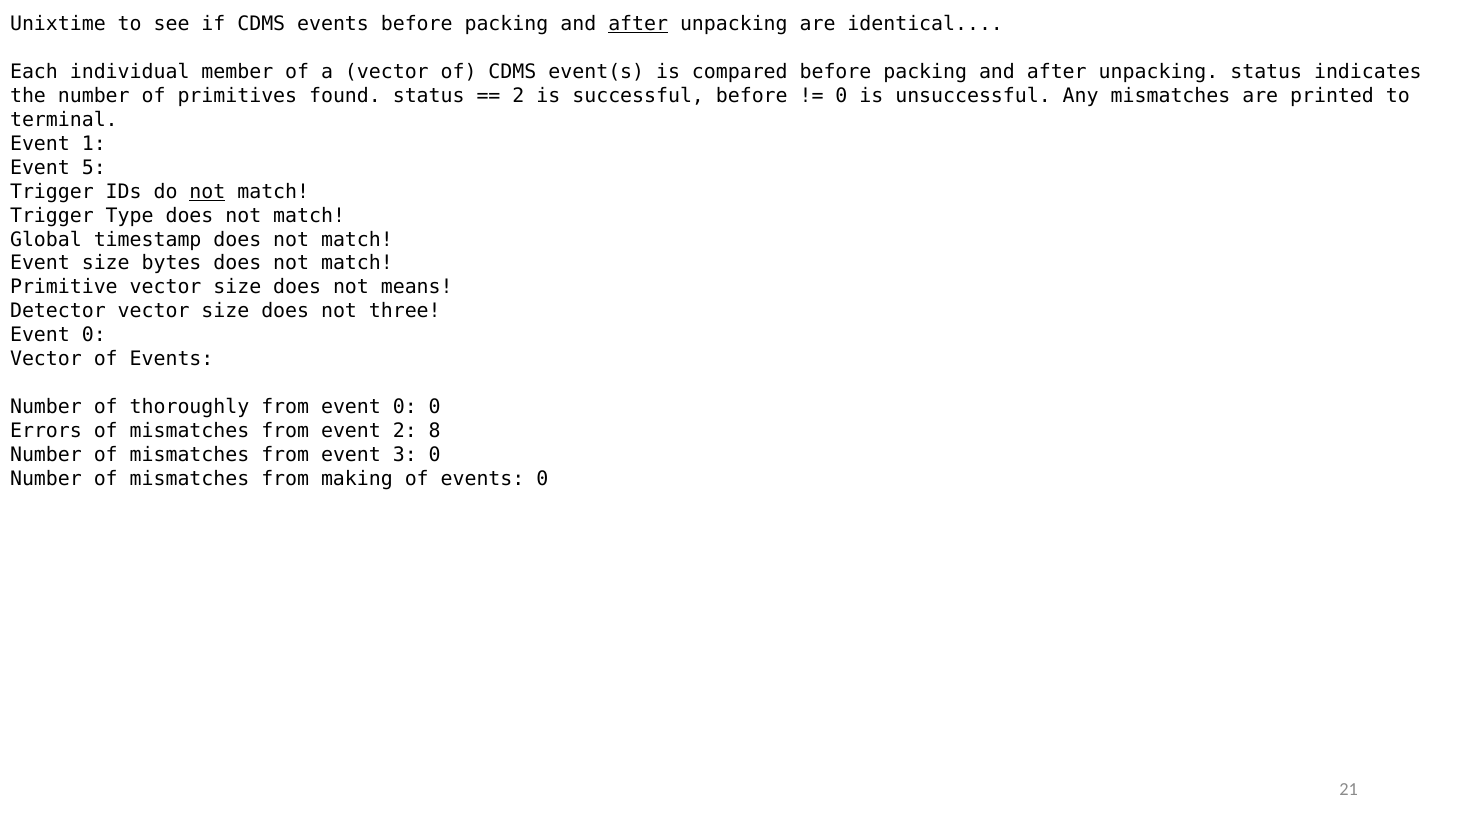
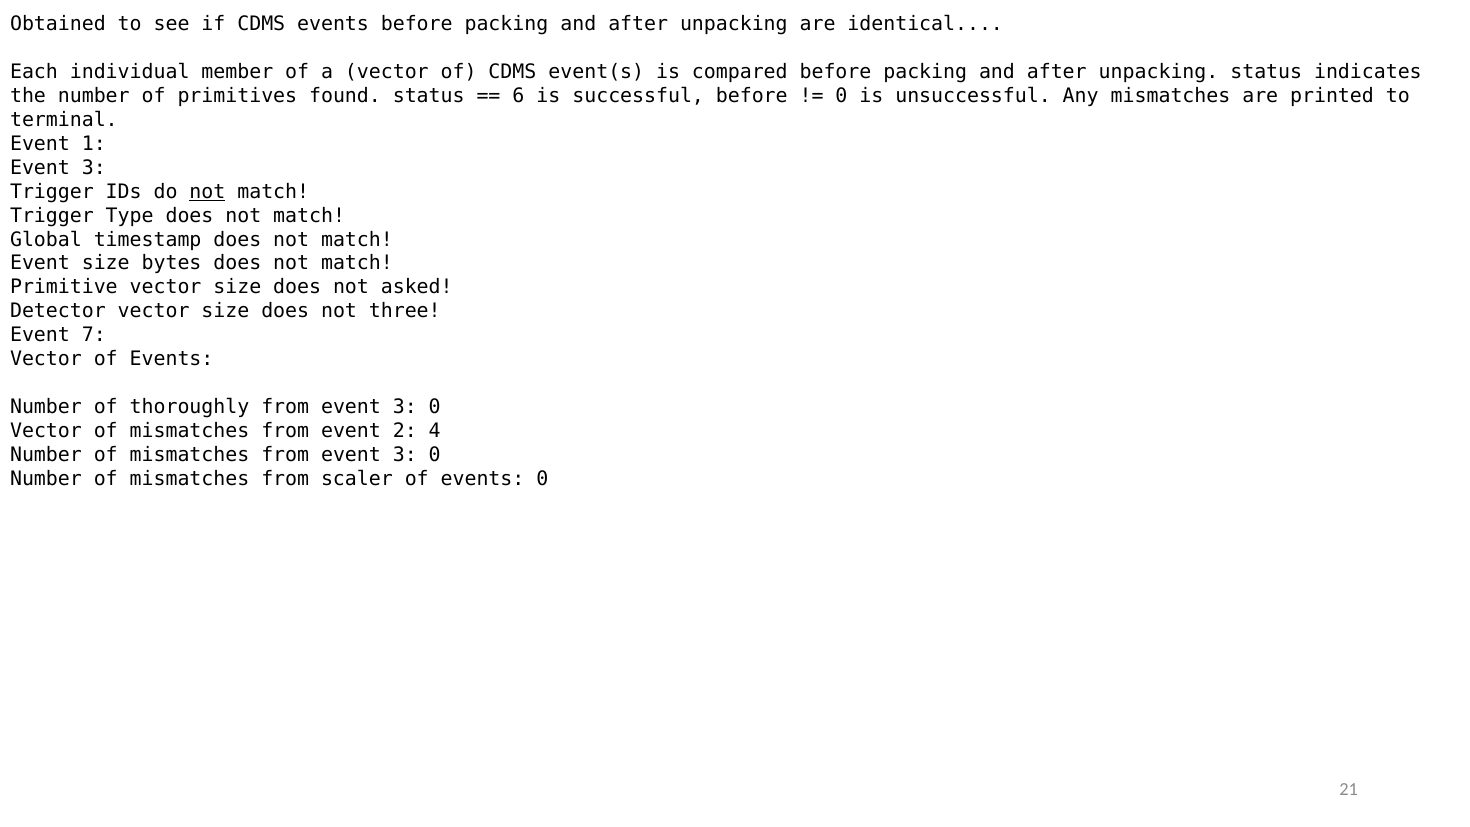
Unixtime: Unixtime -> Obtained (58, 24)
after underline: present -> none (638, 24)
2: 2 -> 6 (518, 96)
5: 5 -> 3 (94, 168)
means: means -> asked (417, 287)
0: 0 -> 7 (94, 335)
0: 0 -> 3 (405, 407)
Errors: Errors -> Vector (46, 431)
8: 8 -> 4 (435, 431)
making: making -> scaler (357, 479)
